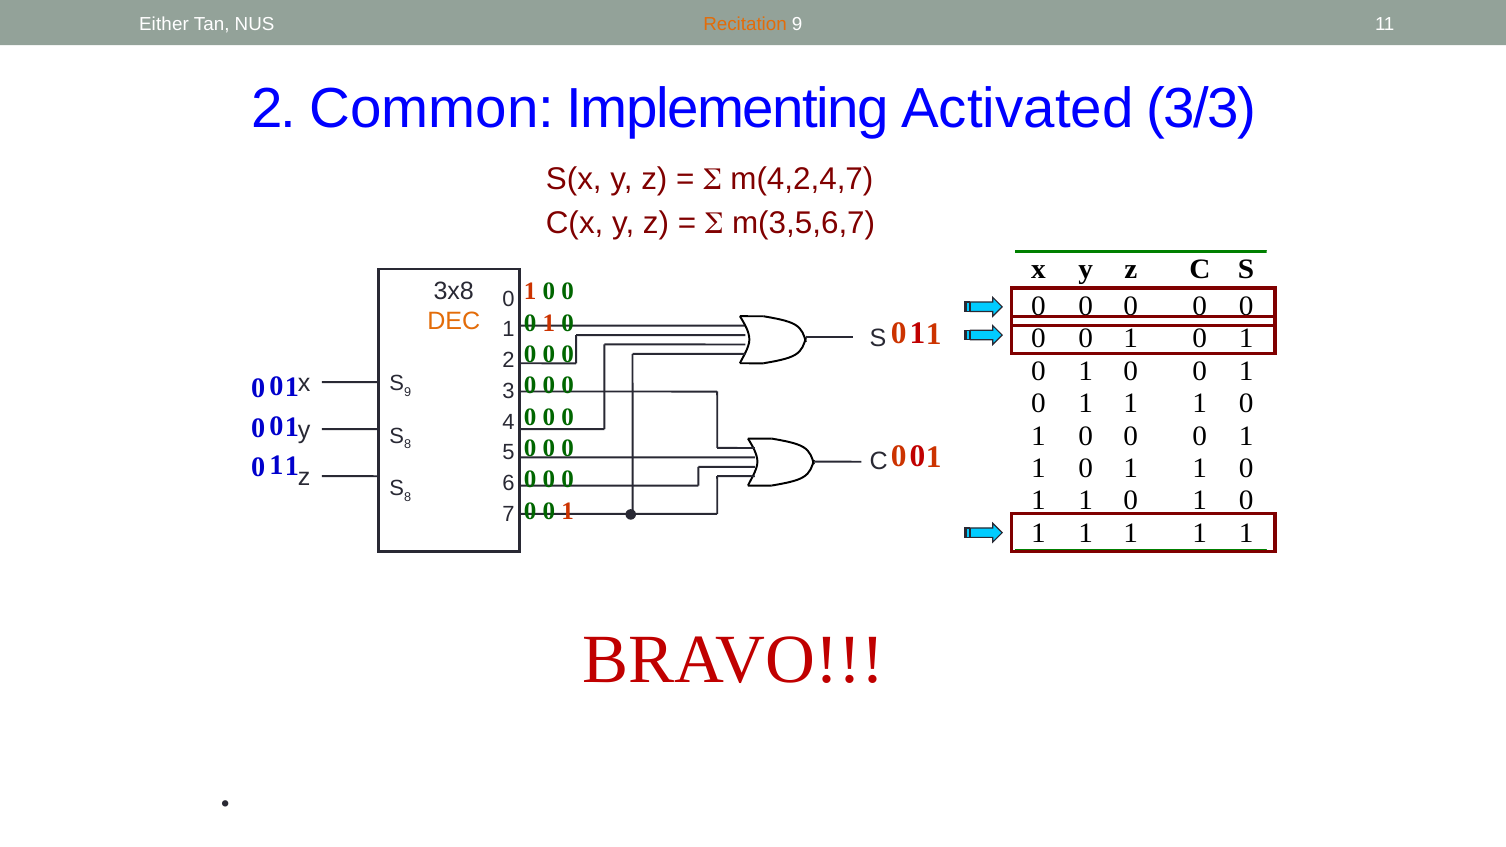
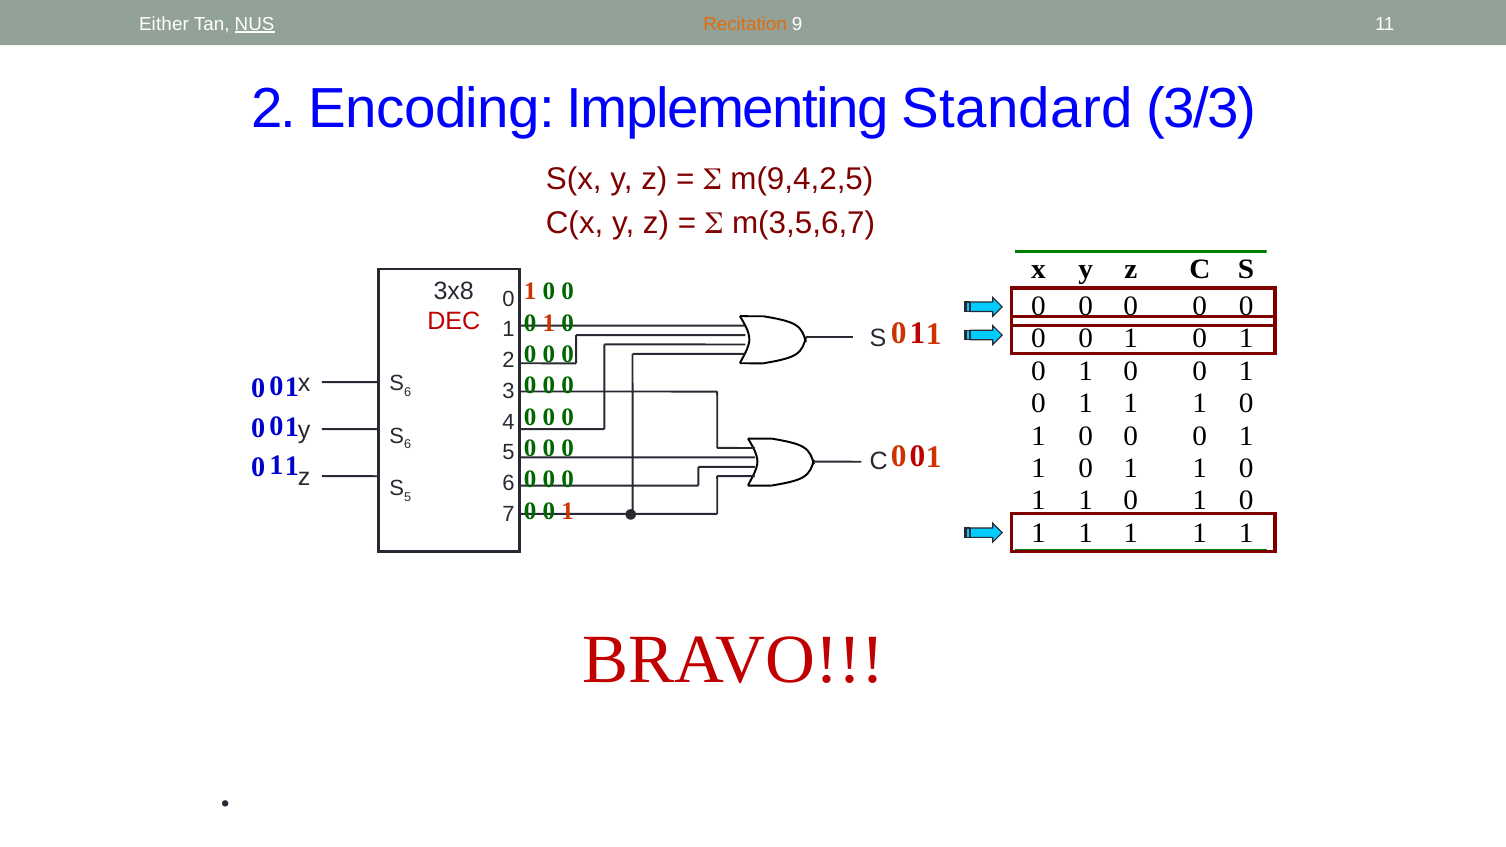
NUS underline: none -> present (255, 24)
Common: Common -> Encoding (432, 108)
Activated: Activated -> Standard (1017, 108)
m(4,2,4,7: m(4,2,4,7 -> m(9,4,2,5 (802, 180)
DEC colour: orange -> red (454, 322)
9: 9 -> 6 (408, 392)
8: 8 -> 6 (408, 445)
8: 8 -> 5 (408, 497)
